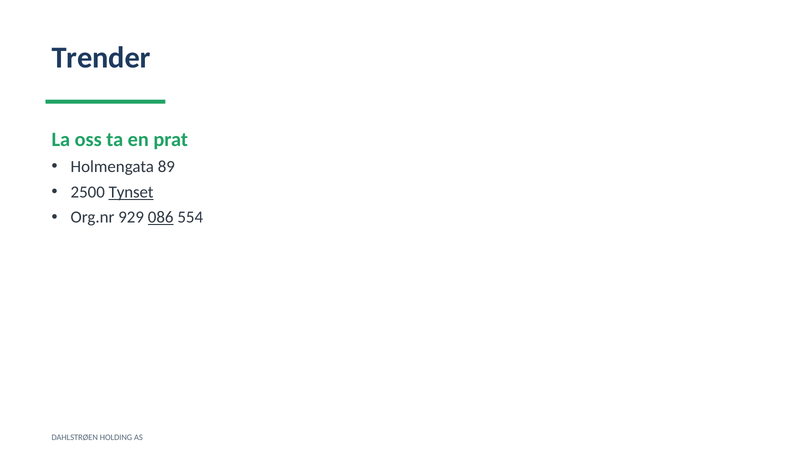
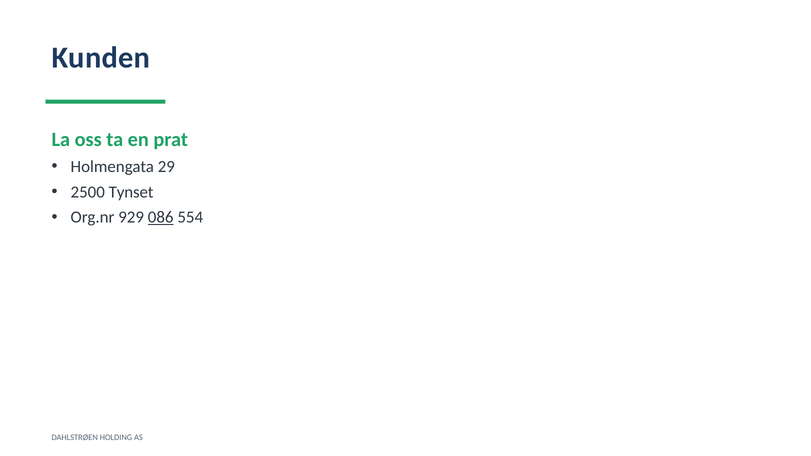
Trender: Trender -> Kunden (101, 58)
89: 89 -> 29 (166, 167)
Tynset underline: present -> none (131, 192)
